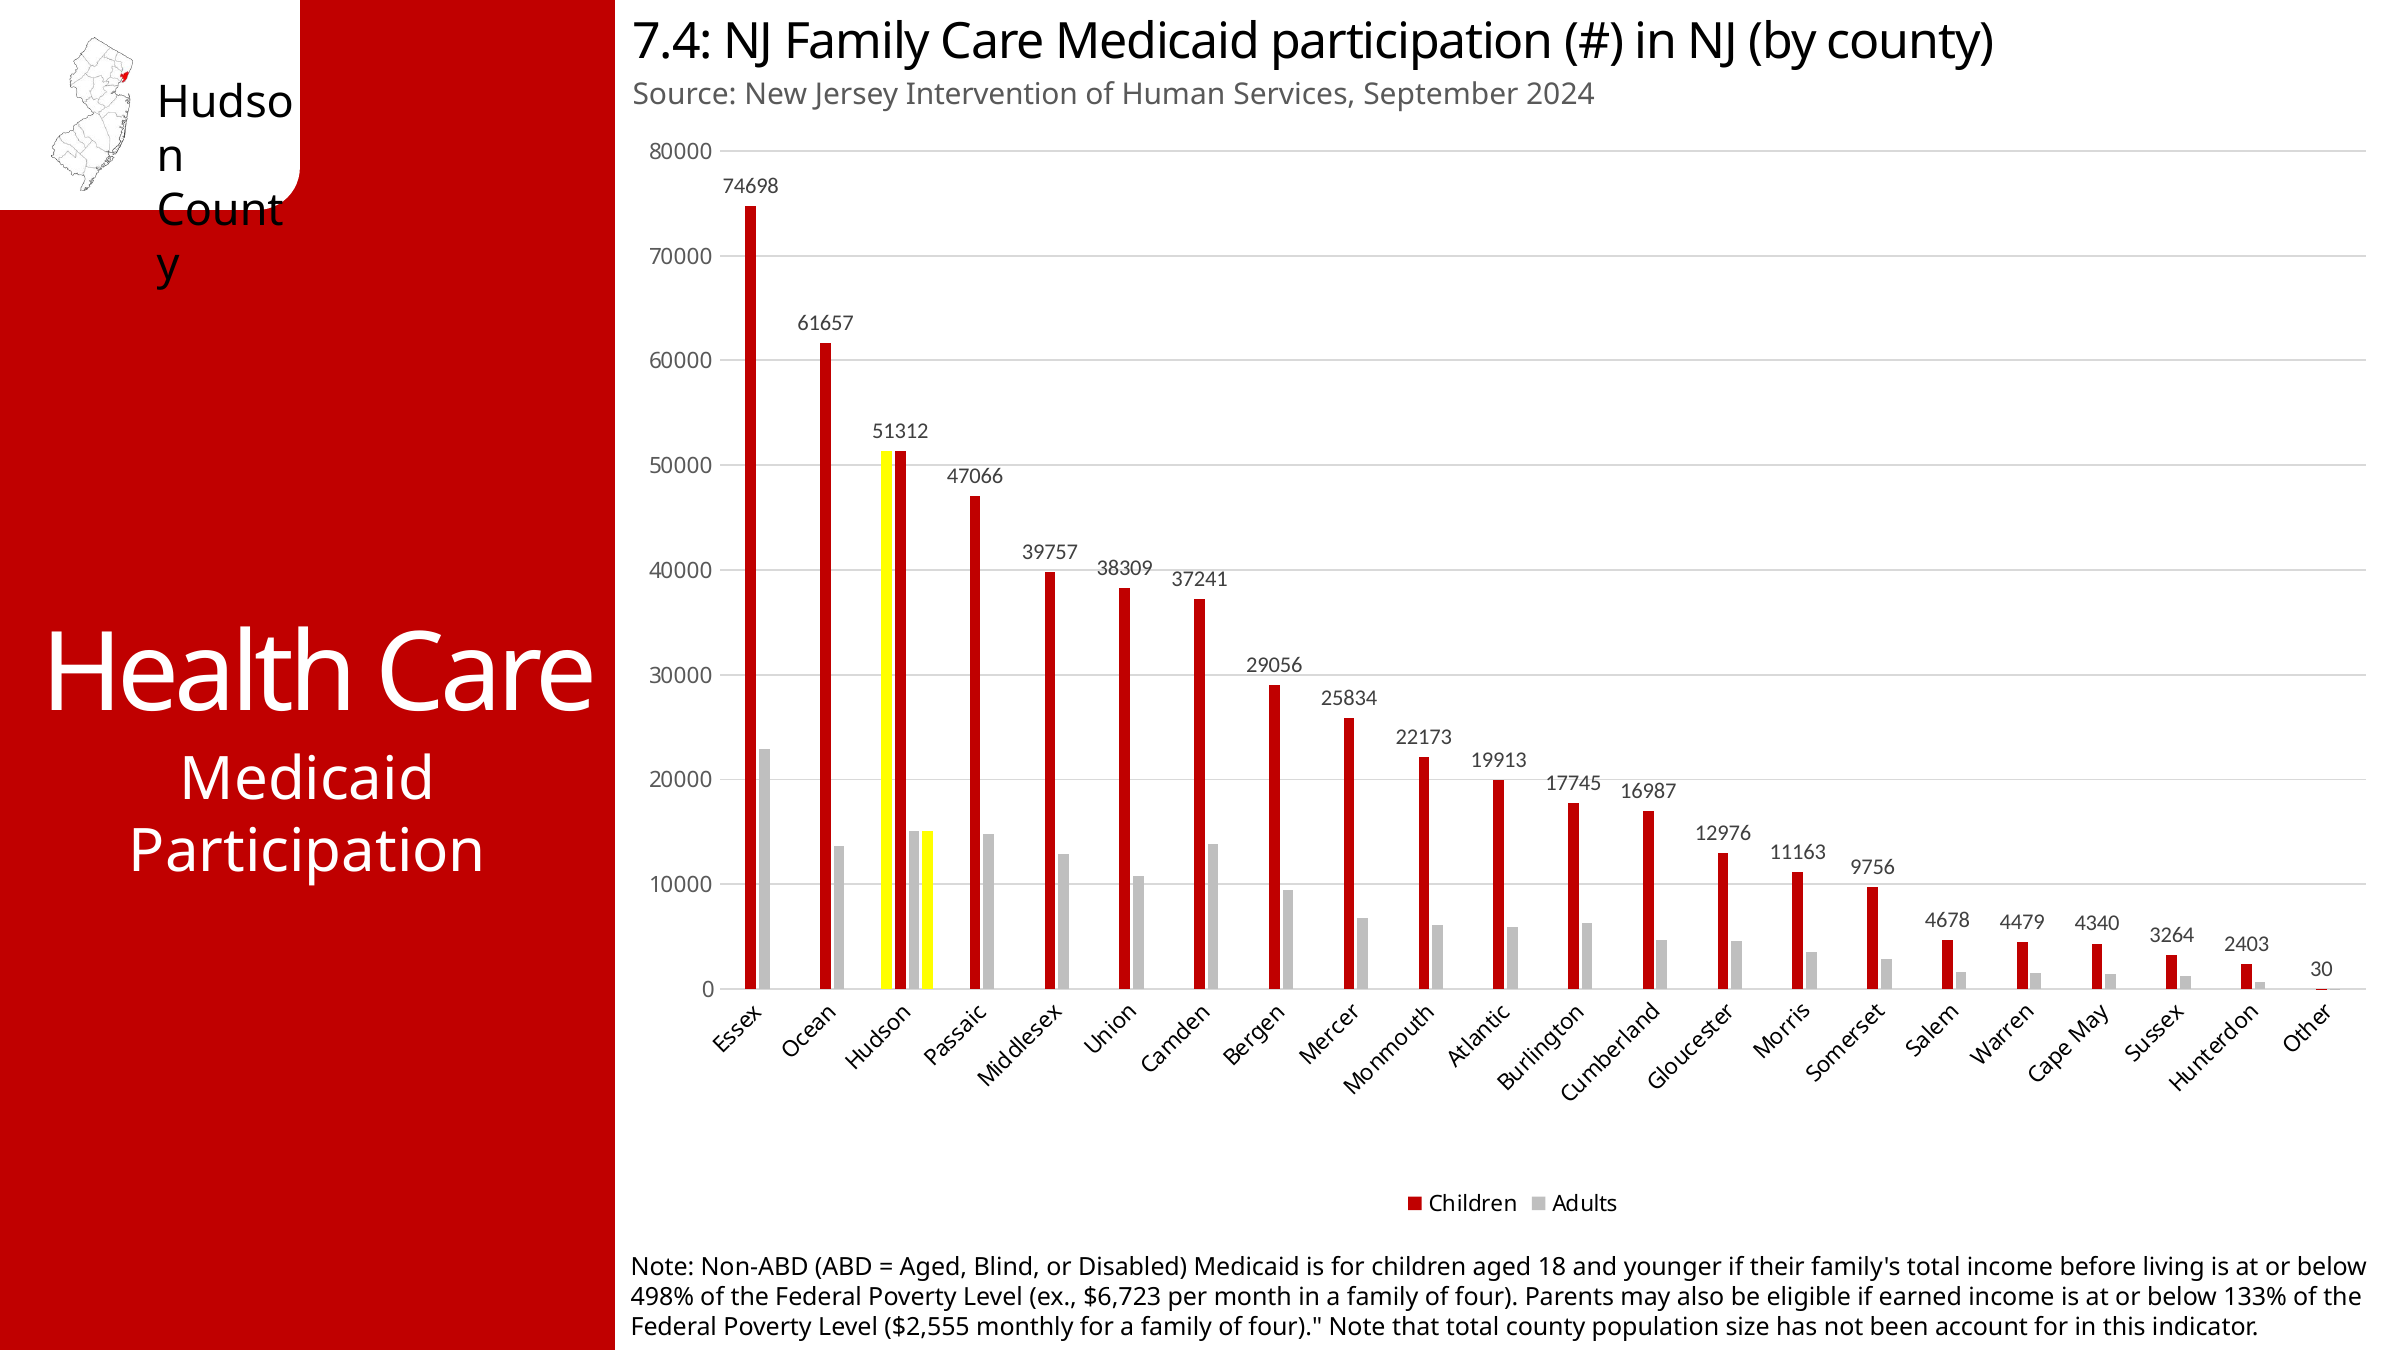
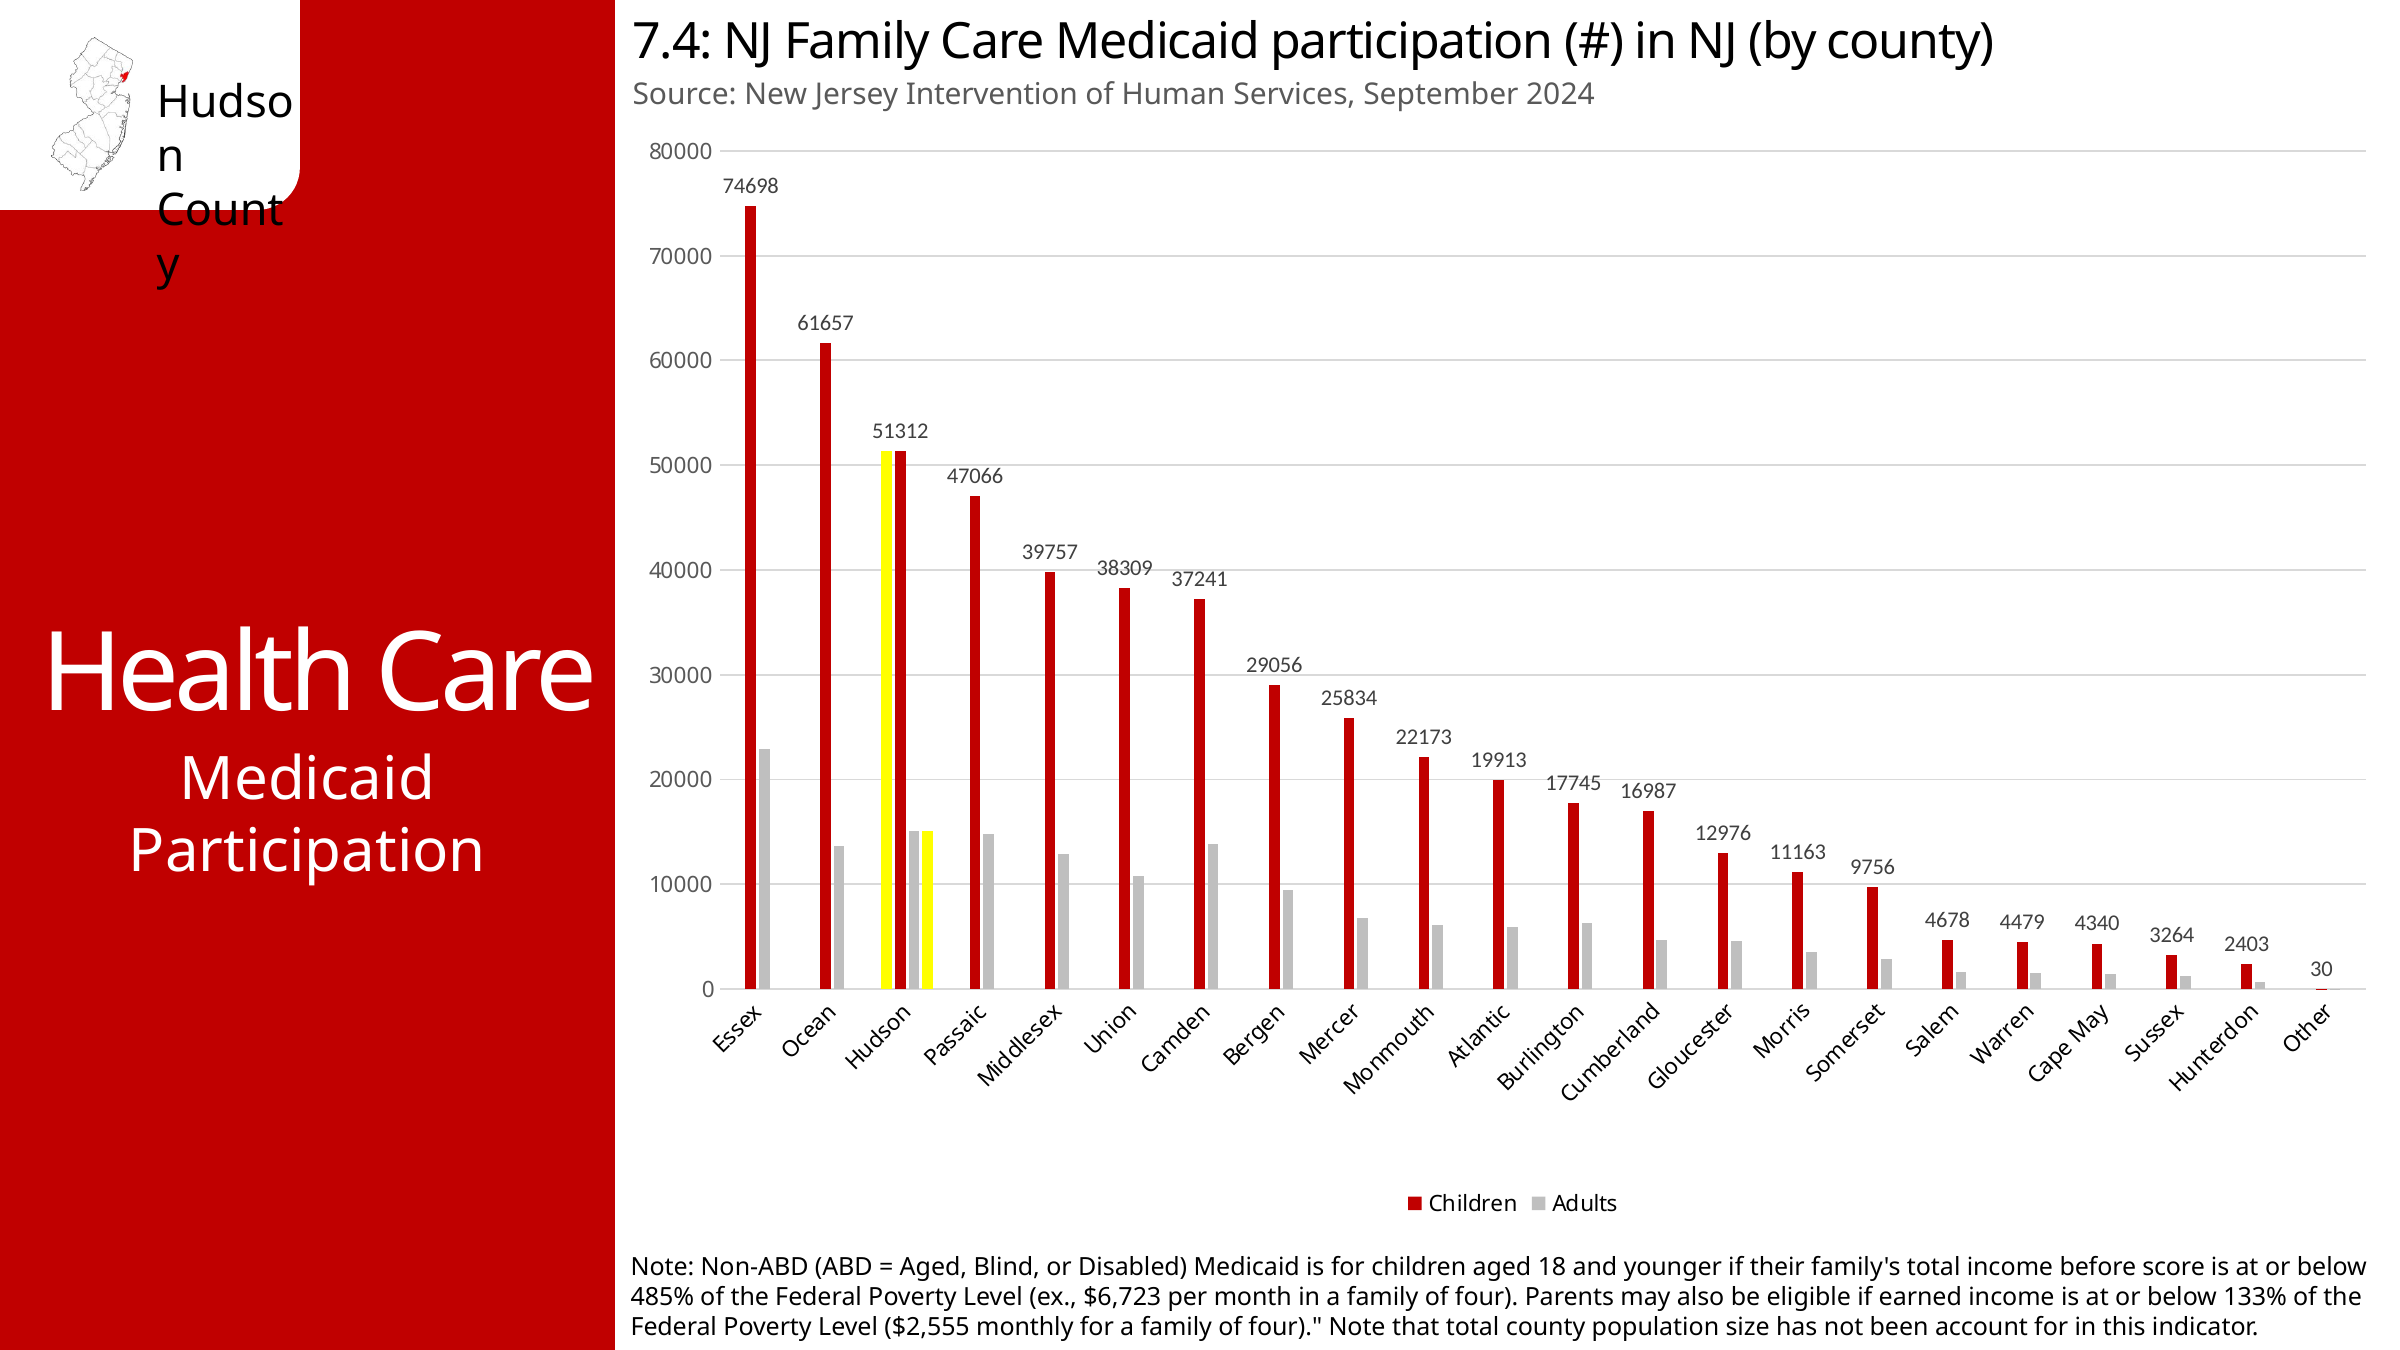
living: living -> score (2174, 1267)
498%: 498% -> 485% (662, 1297)
